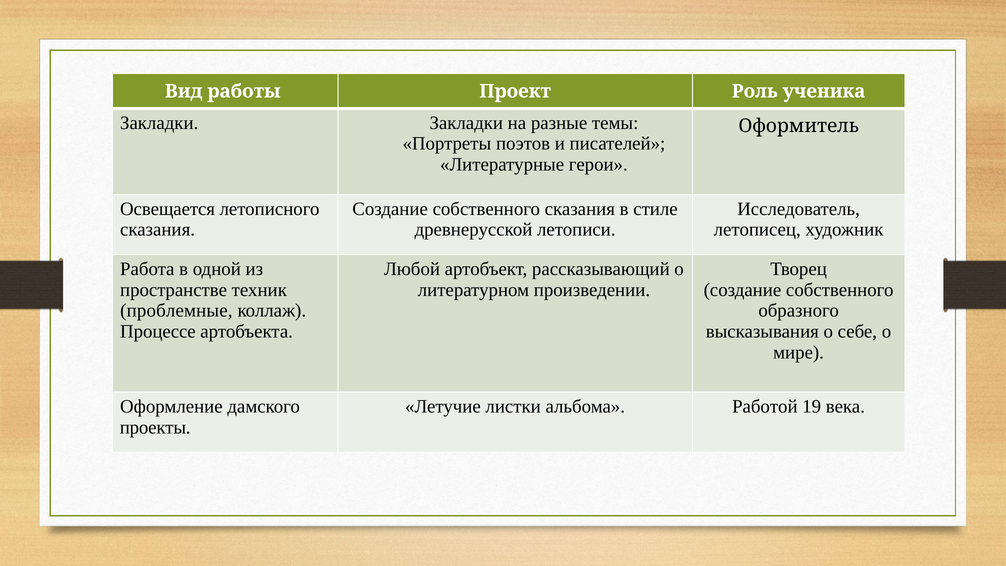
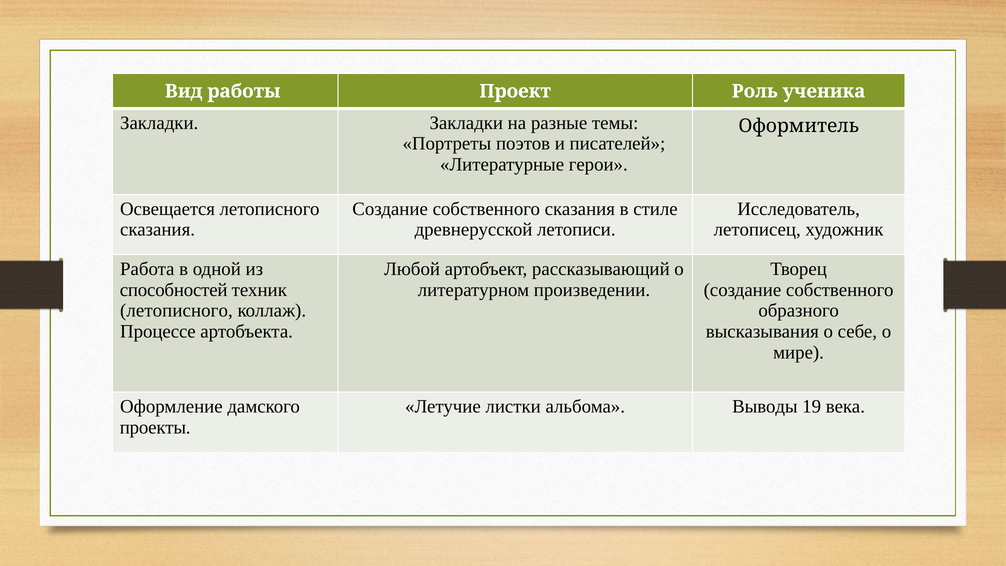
пространстве: пространстве -> способностей (174, 290)
проблемные: проблемные -> летописного (176, 311)
Работой: Работой -> Выводы (765, 406)
